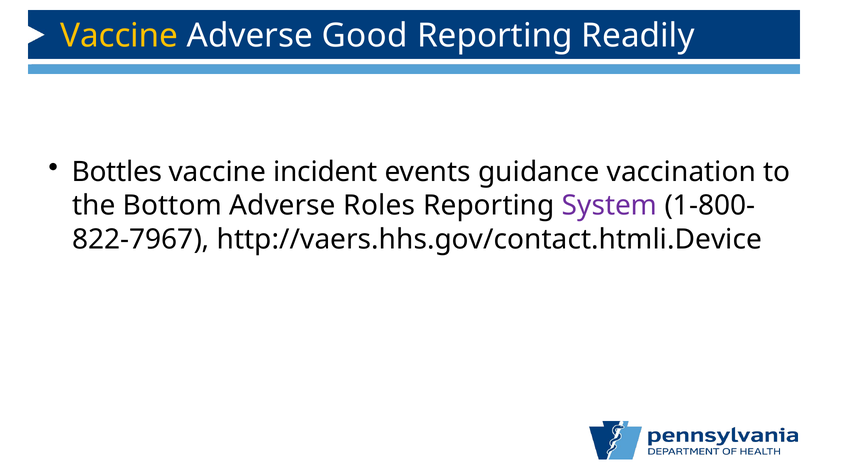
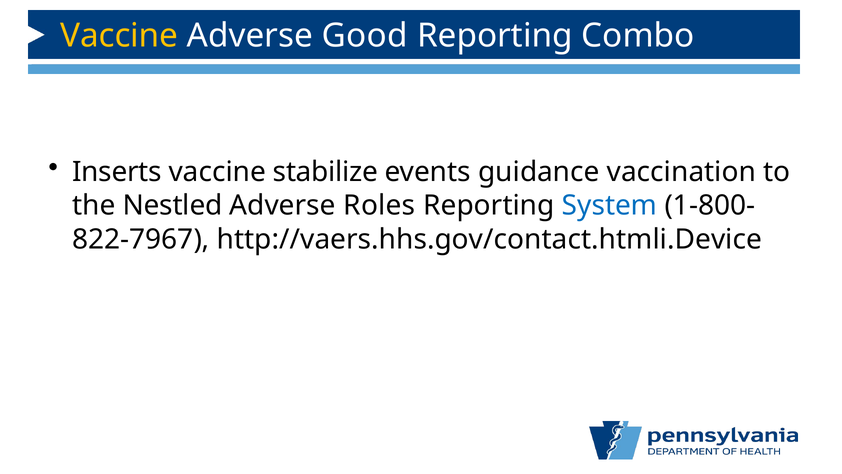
Readily: Readily -> Combo (638, 36)
Bottles: Bottles -> Inserts (117, 172)
incident: incident -> stabilize (325, 172)
Bottom: Bottom -> Nestled (173, 205)
System colour: purple -> blue (610, 205)
